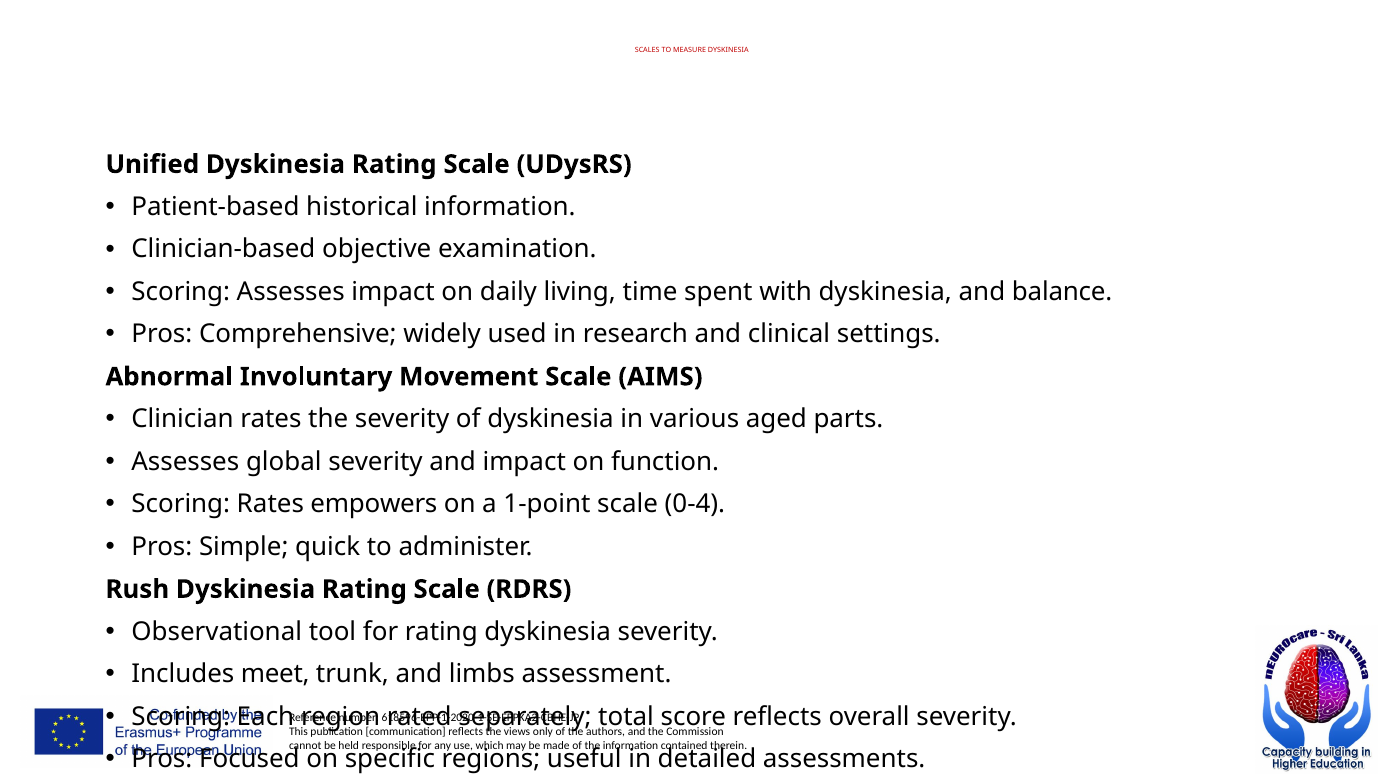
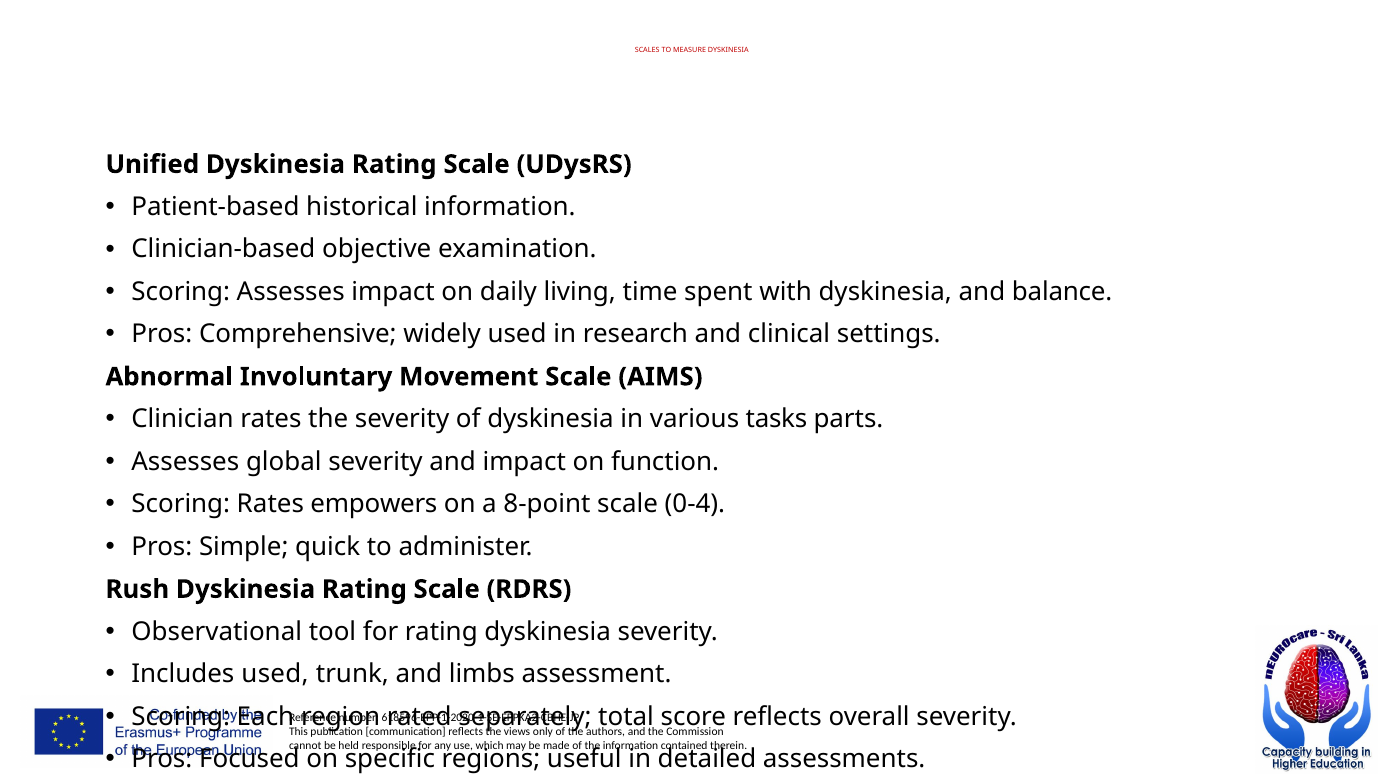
aged: aged -> tasks (776, 419)
1-point: 1-point -> 8-point (547, 504)
Includes meet: meet -> used (275, 674)
